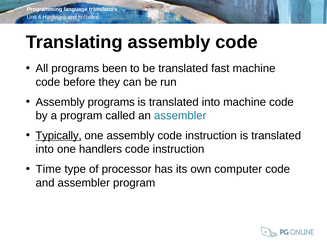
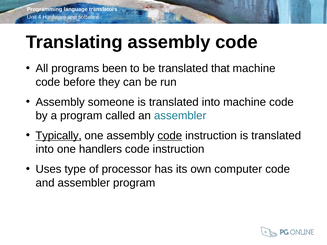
fast: fast -> that (220, 69)
Assembly programs: programs -> someone (111, 102)
code underline: none -> present (170, 136)
Time: Time -> Uses (49, 169)
